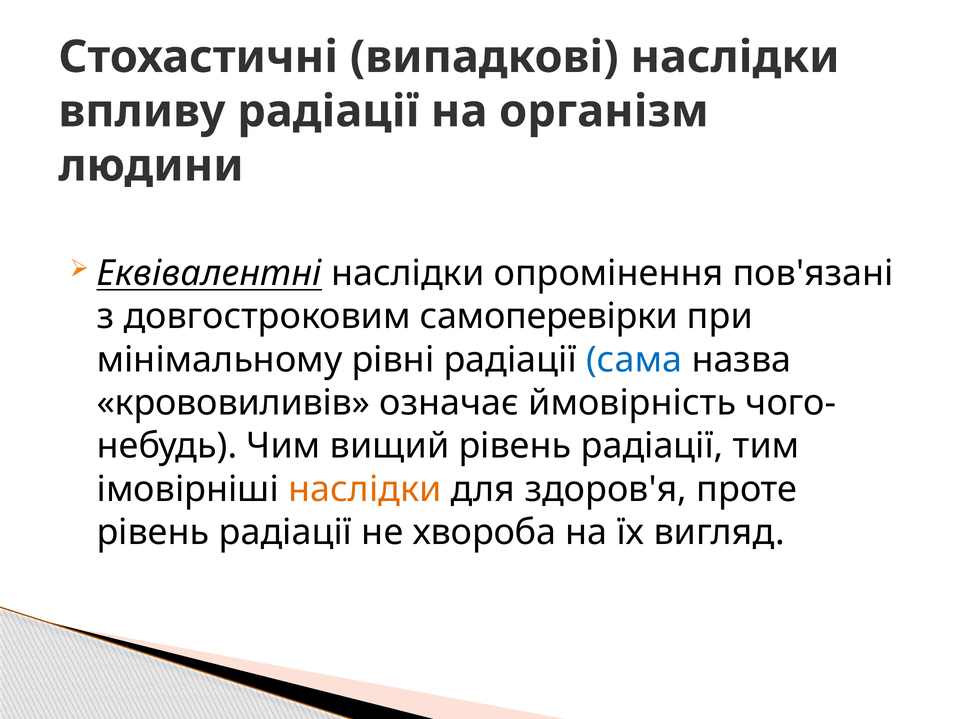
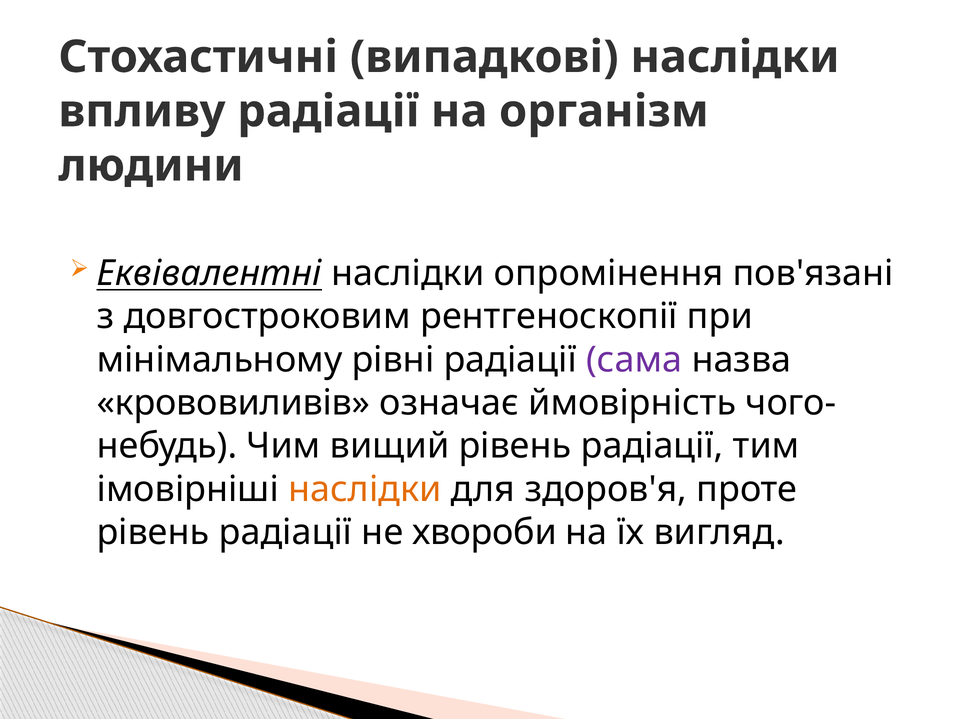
самоперевірки: самоперевірки -> рентгеноскопії (549, 316)
сама colour: blue -> purple (634, 359)
хвороба: хвороба -> хвороби (484, 532)
